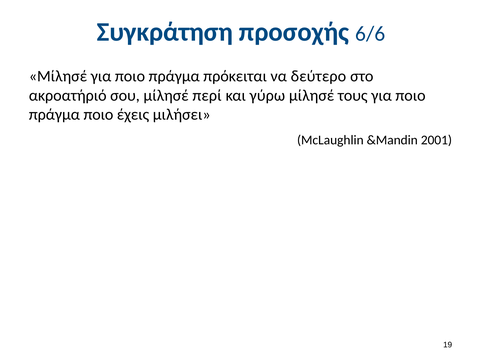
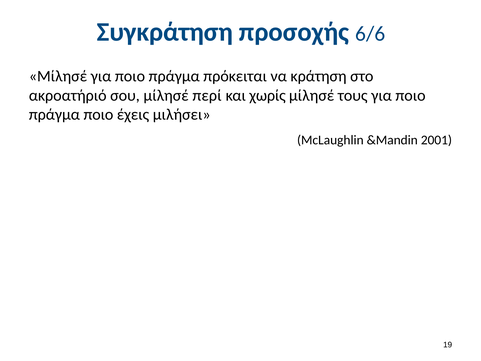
δεύτερο: δεύτερο -> κράτηση (319, 76)
γύρω: γύρω -> χωρίς (268, 95)
